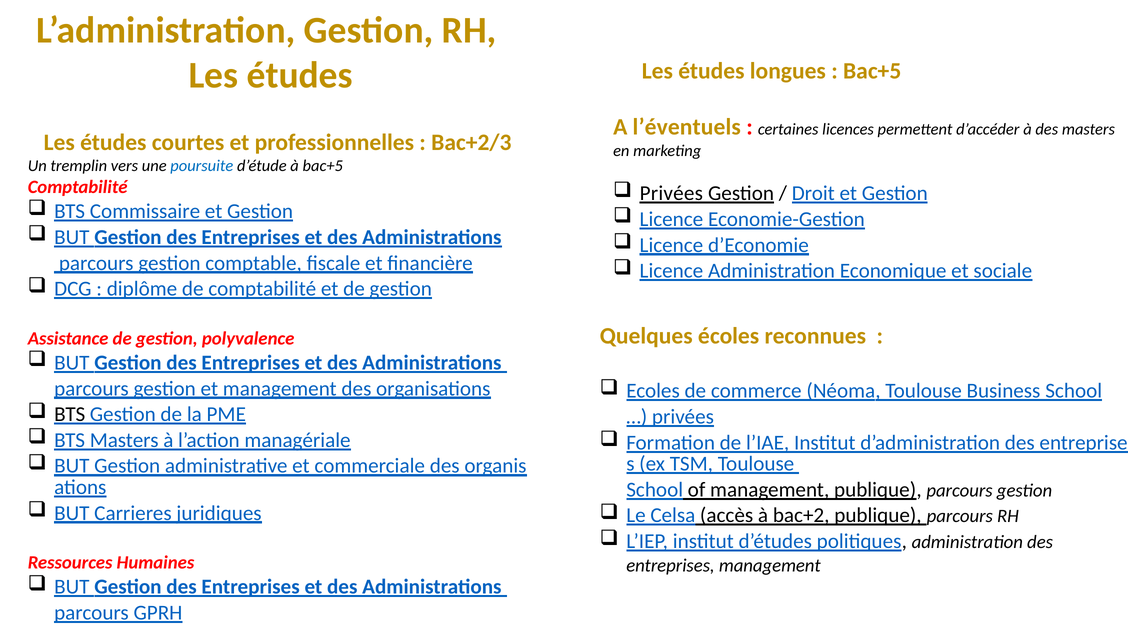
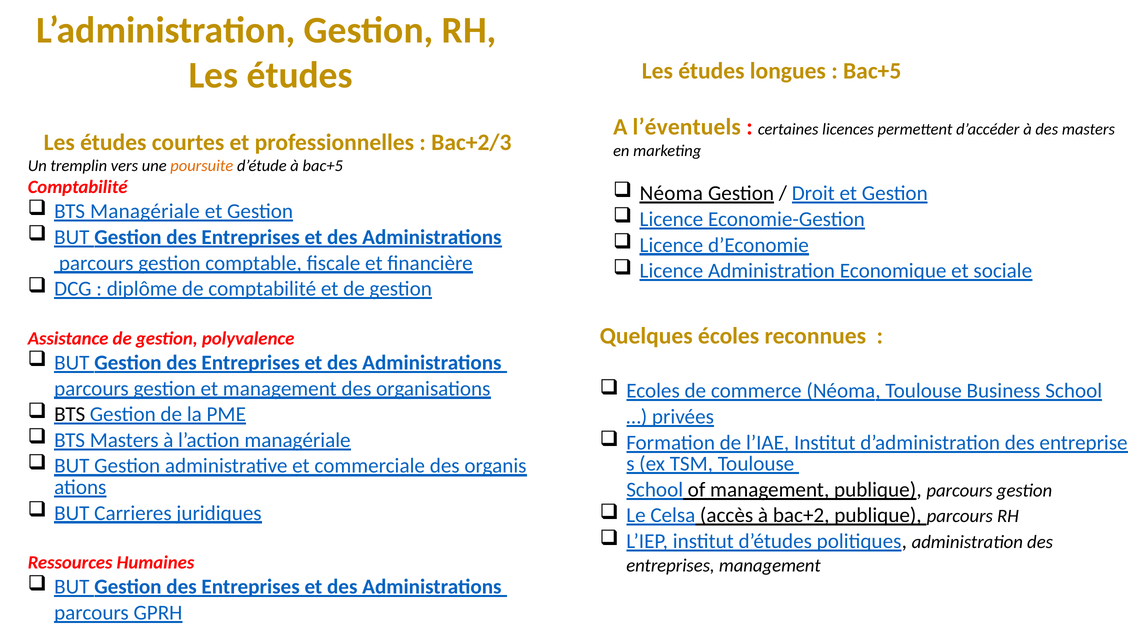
poursuite colour: blue -> orange (202, 166)
Privées: Privées -> Néoma (671, 193)
BTS Commissaire: Commissaire -> Managériale (145, 211)
